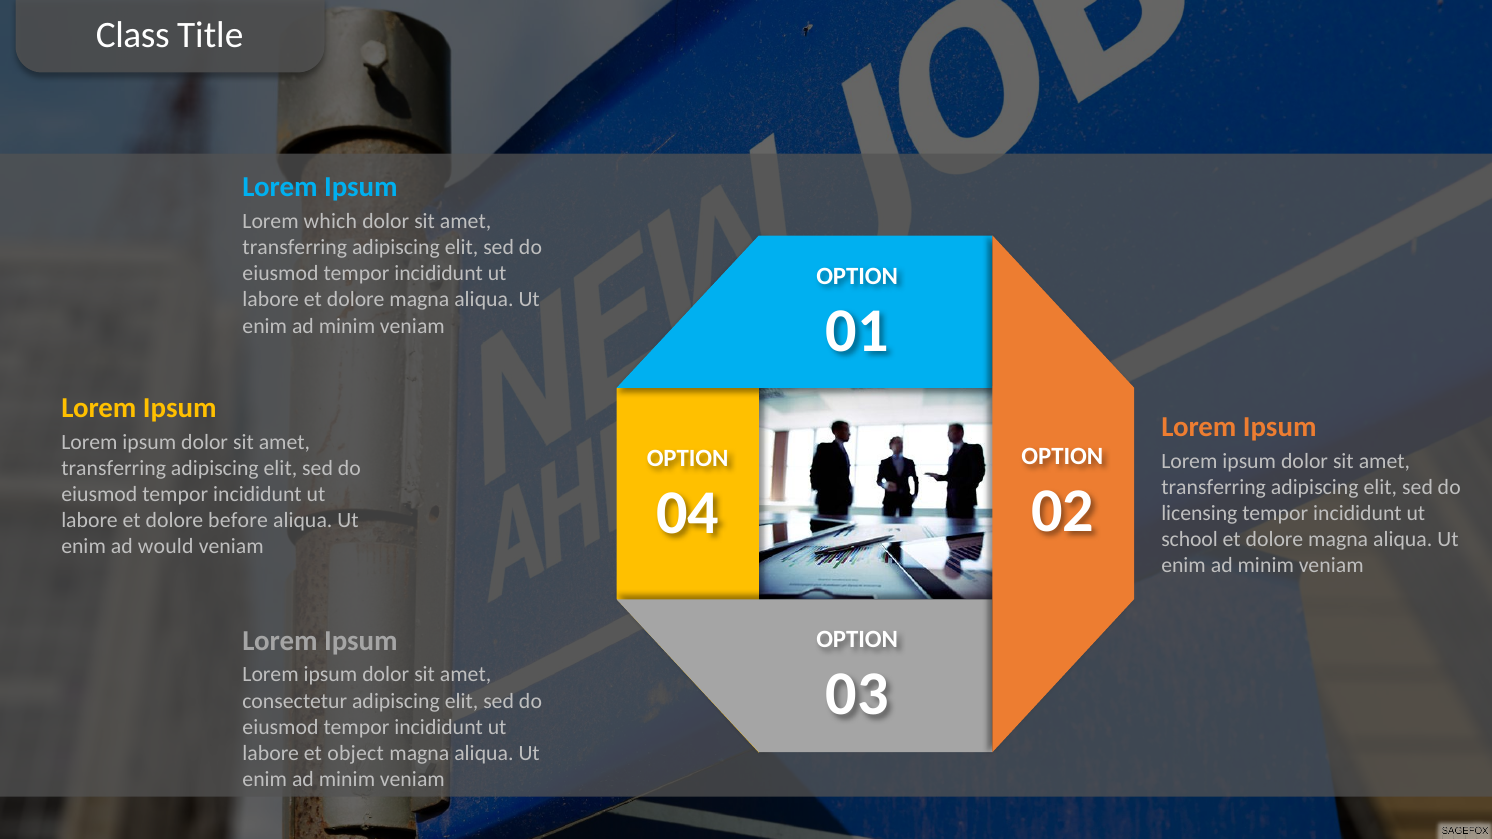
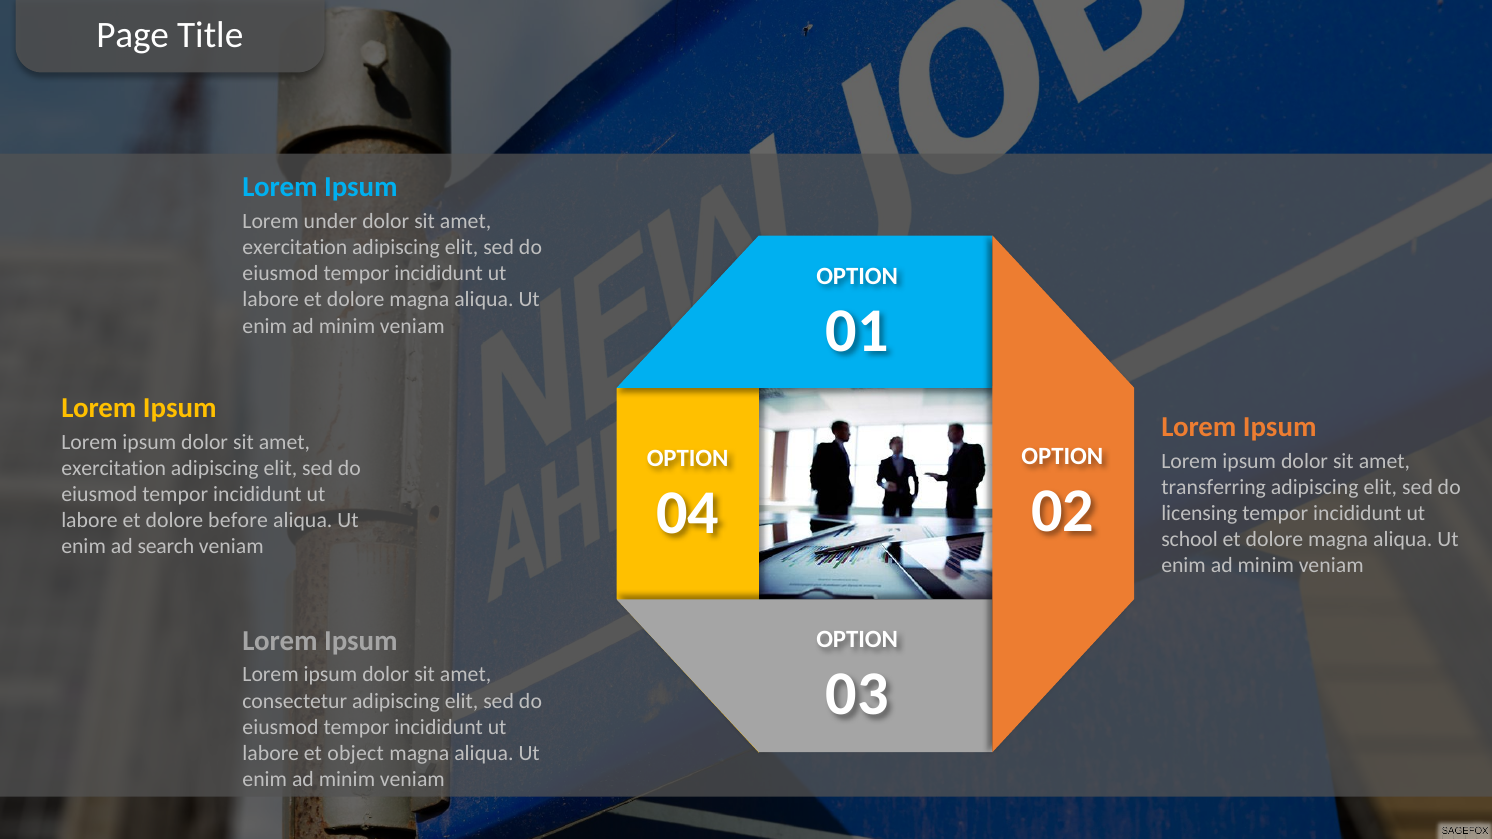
Class: Class -> Page (133, 35)
which: which -> under (330, 222)
transferring: transferring -> exercitation (295, 248)
transferring: transferring -> exercitation (114, 468)
would: would -> search (166, 547)
